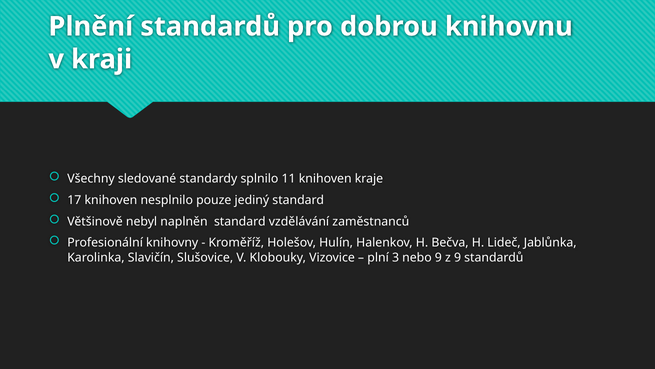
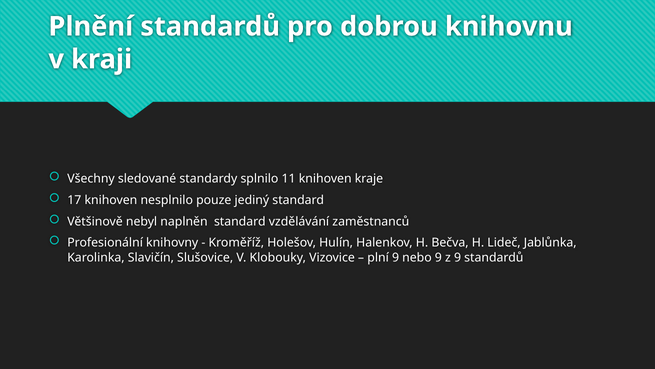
plní 3: 3 -> 9 (396, 257)
